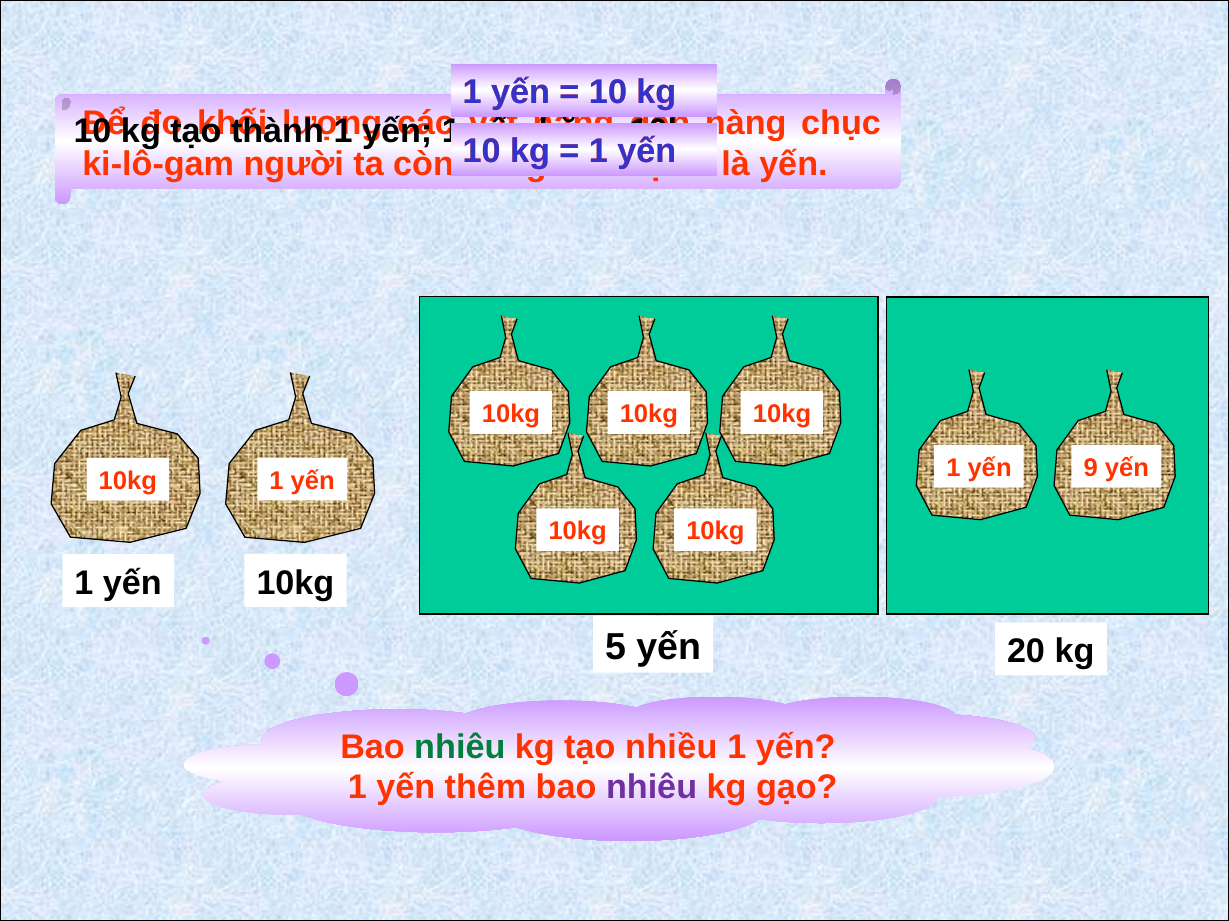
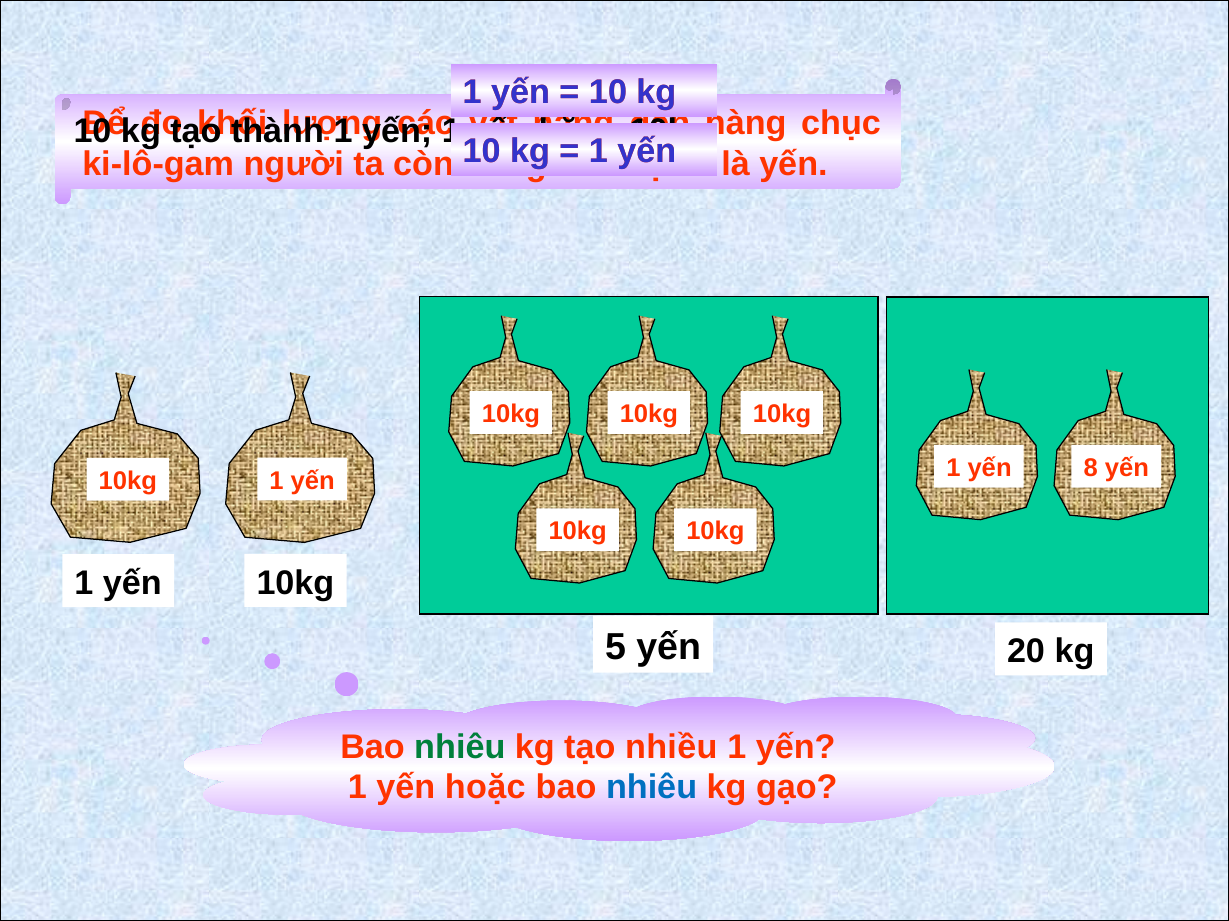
9: 9 -> 8 (1091, 469)
thêm: thêm -> hoặc (485, 788)
nhiêu colour: purple -> blue (652, 788)
